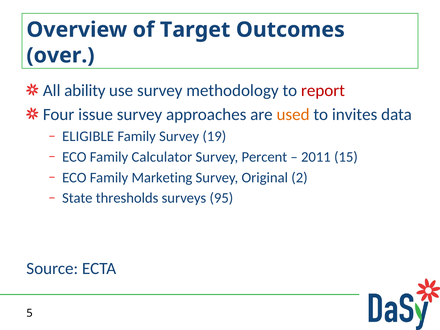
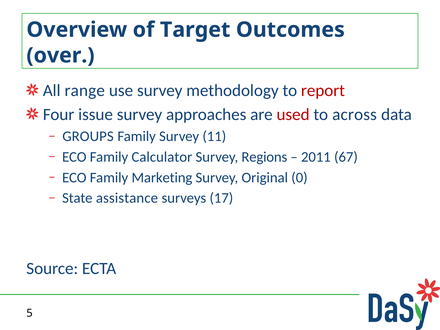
ability: ability -> range (85, 91)
used colour: orange -> red (293, 115)
invites: invites -> across (355, 115)
ELIGIBLE: ELIGIBLE -> GROUPS (88, 136)
19: 19 -> 11 (214, 136)
Percent: Percent -> Regions (264, 157)
15: 15 -> 67 (346, 157)
2: 2 -> 0 (299, 177)
thresholds: thresholds -> assistance (127, 198)
95: 95 -> 17 (221, 198)
